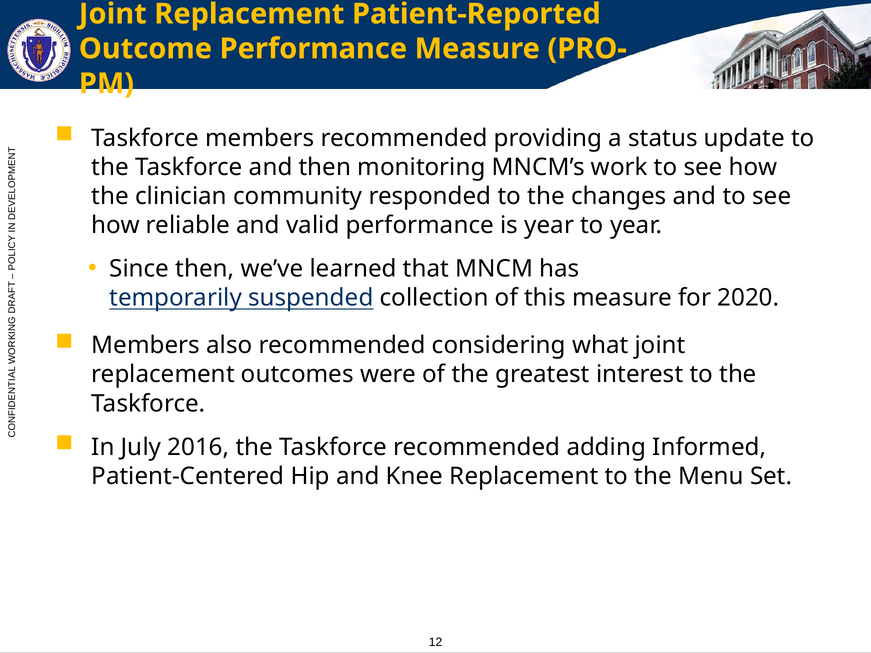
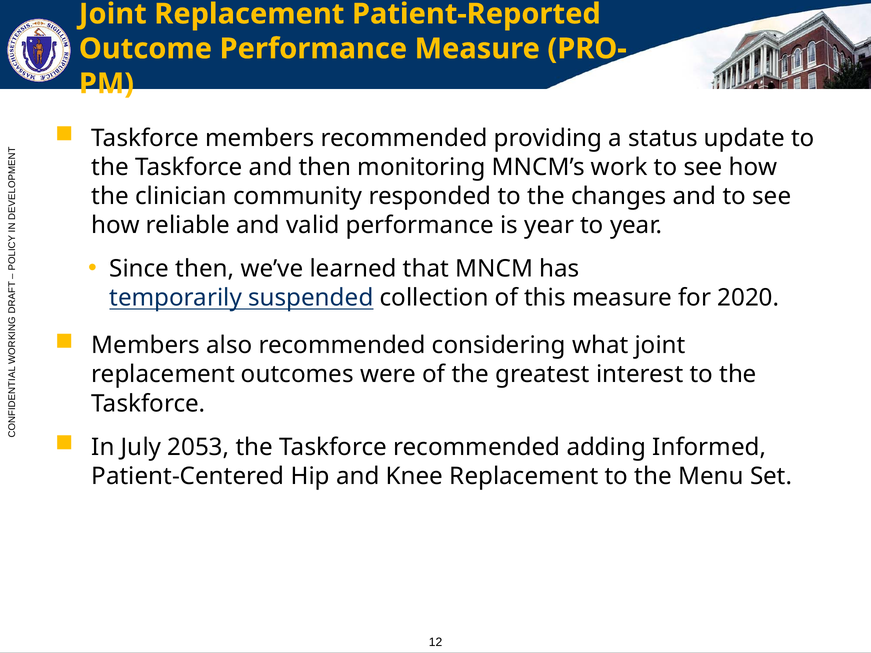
2016: 2016 -> 2053 (198, 447)
